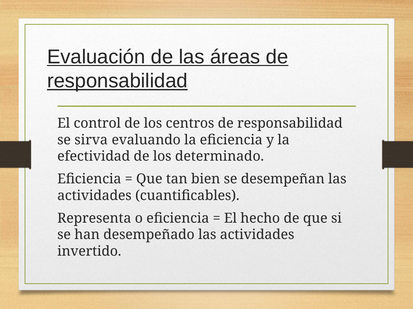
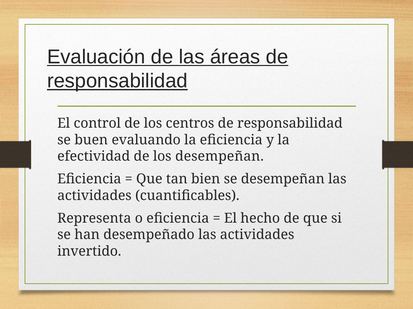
sirva: sirva -> buen (91, 140)
los determinado: determinado -> desempeñan (220, 157)
